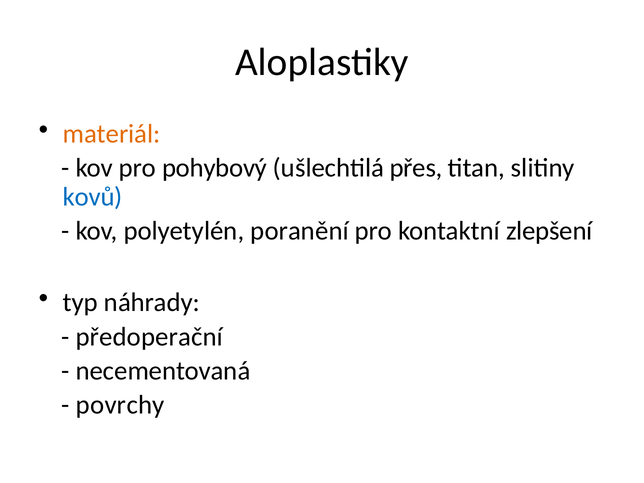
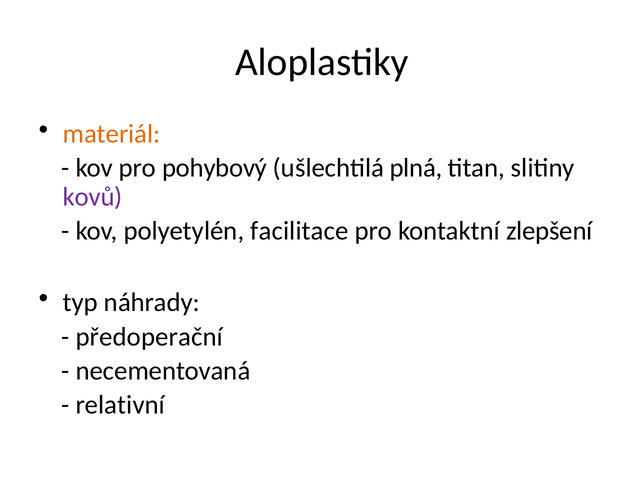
přes: přes -> plná (416, 168)
kovů colour: blue -> purple (93, 197)
poranění: poranění -> facilitace (300, 231)
povrchy: povrchy -> relativní (120, 405)
